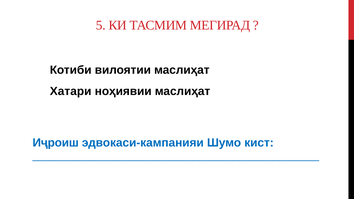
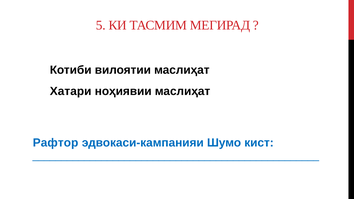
Иҷроиш: Иҷроиш -> Рафтор (56, 143)
